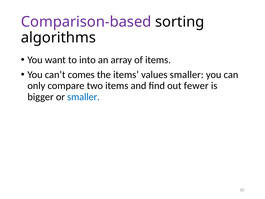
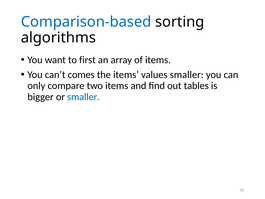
Comparison-based colour: purple -> blue (86, 22)
into: into -> first (87, 60)
fewer: fewer -> tables (196, 86)
